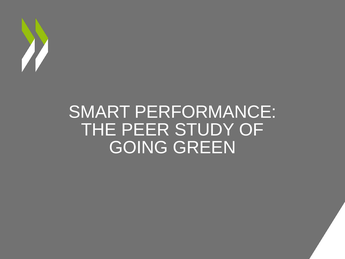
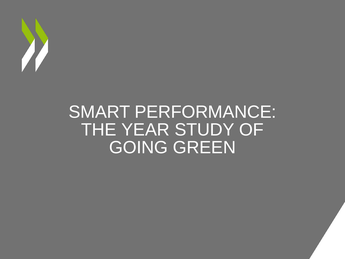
PEER: PEER -> YEAR (146, 130)
